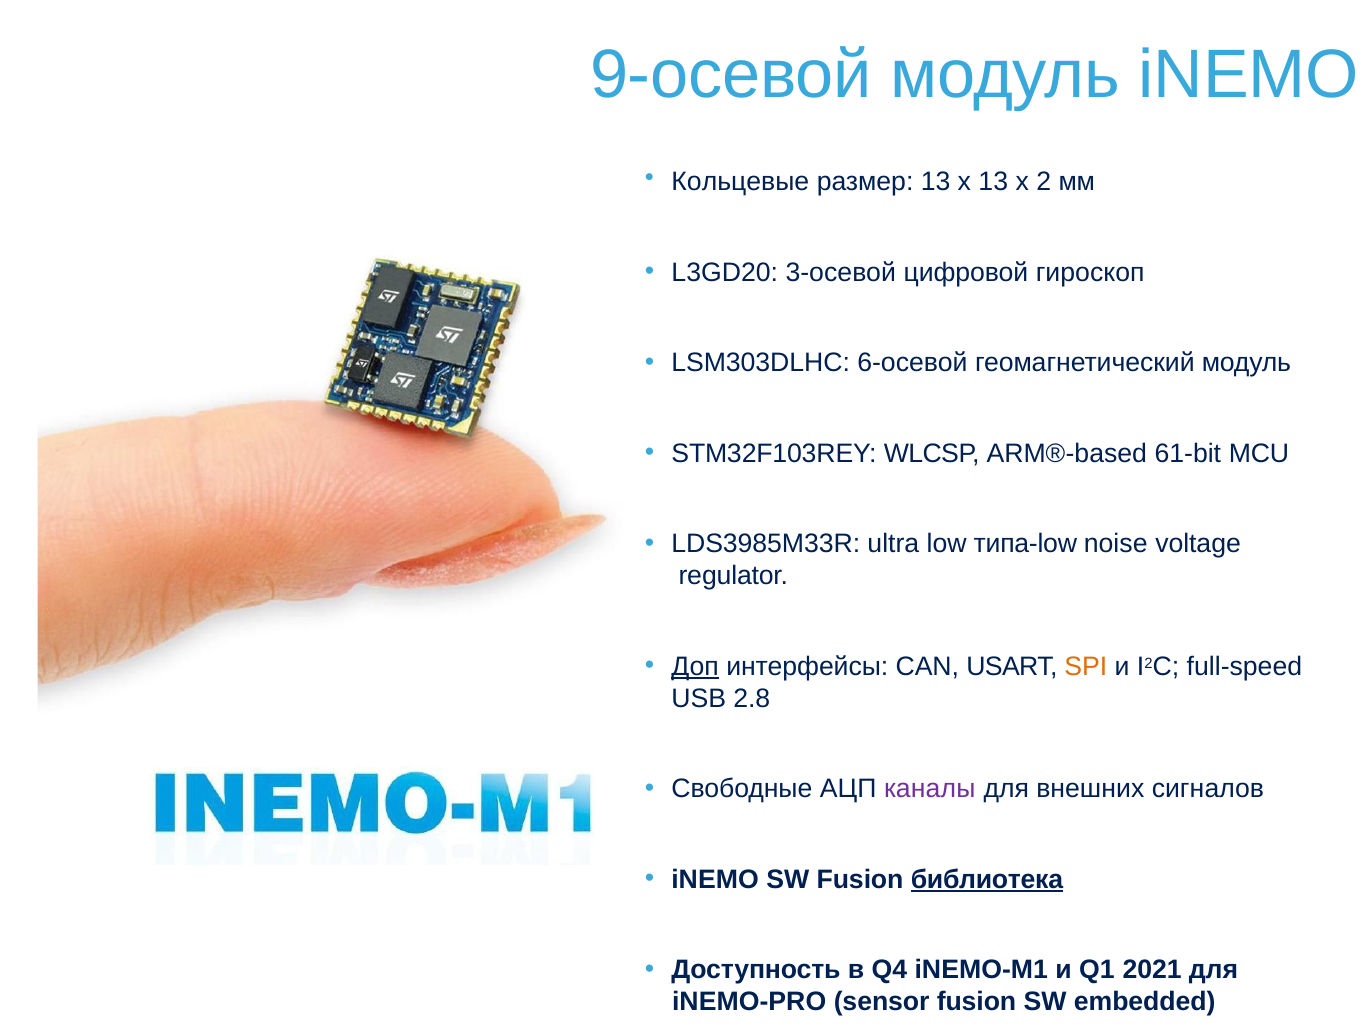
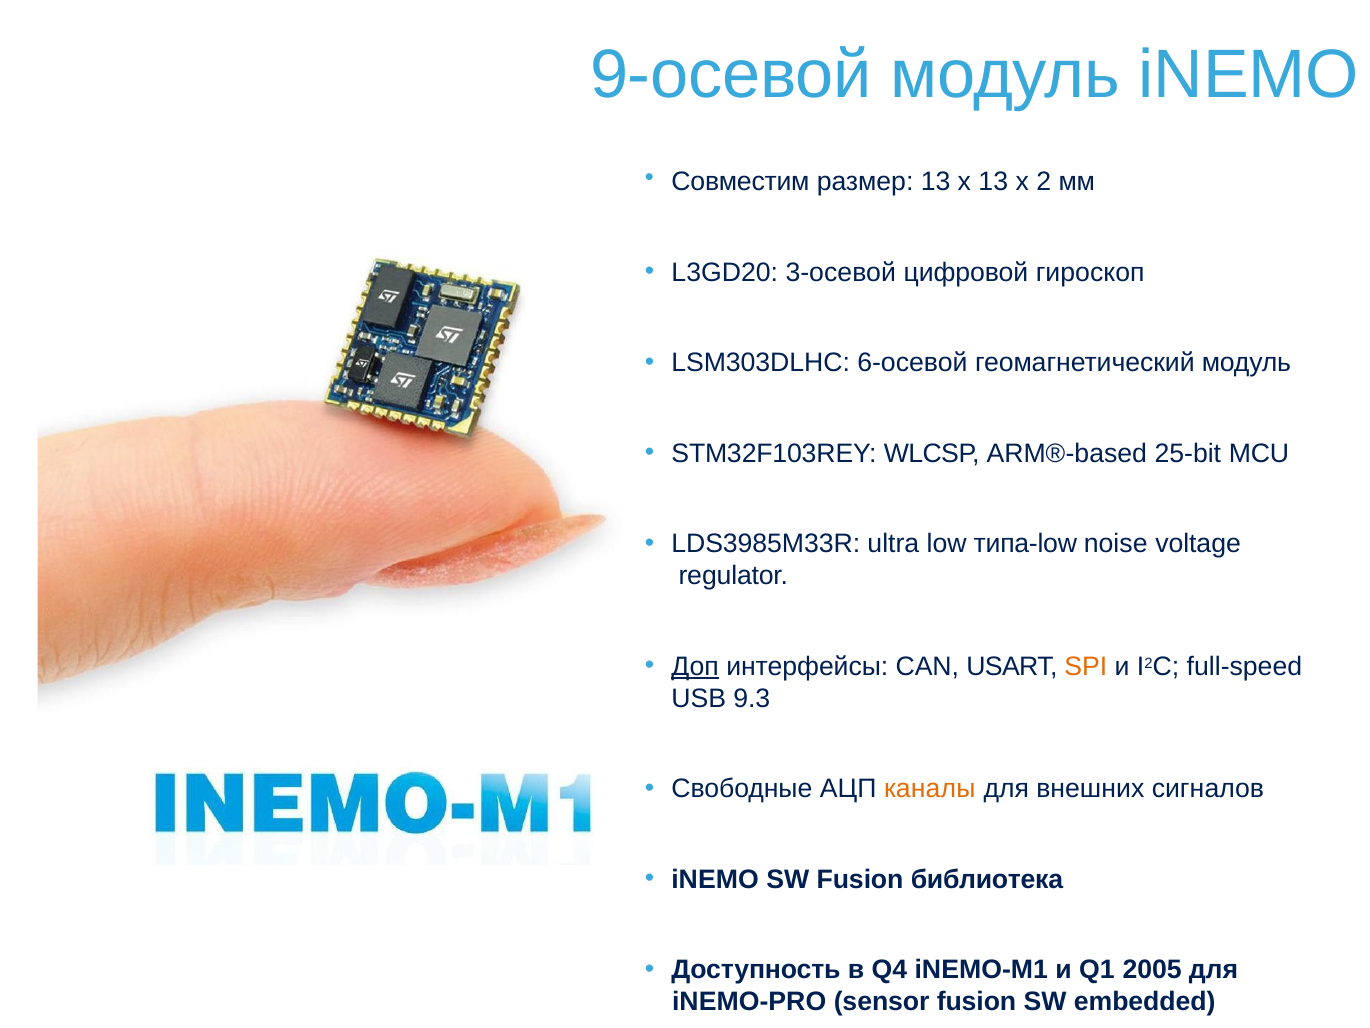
Кольцевые: Кольцевые -> Совместим (740, 182)
61-bit: 61-bit -> 25-bit (1188, 453)
2.8: 2.8 -> 9.3 (752, 698)
каналы colour: purple -> orange (930, 789)
библиотека underline: present -> none (987, 879)
2021: 2021 -> 2005 (1152, 969)
